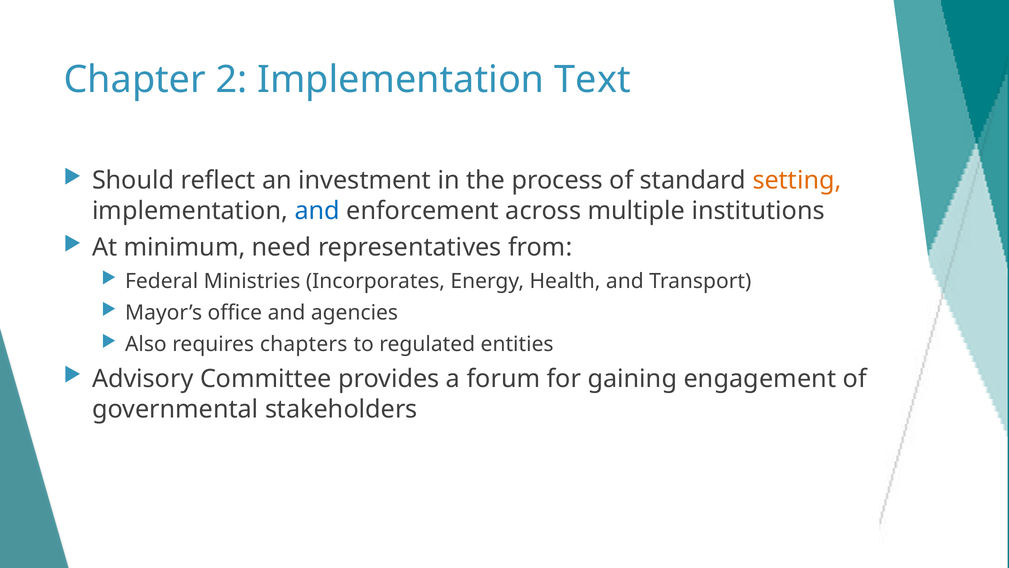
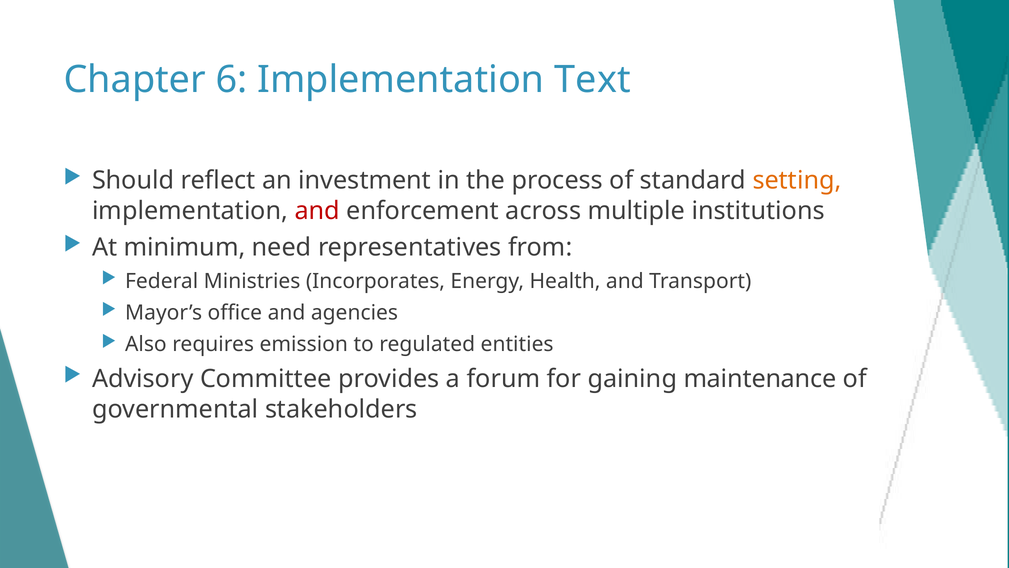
2: 2 -> 6 (232, 80)
and colour: blue -> red (317, 211)
chapters: chapters -> emission (304, 344)
engagement: engagement -> maintenance (760, 379)
